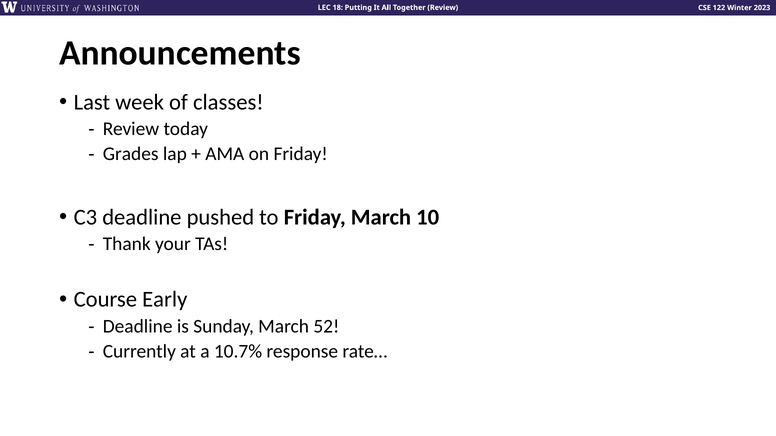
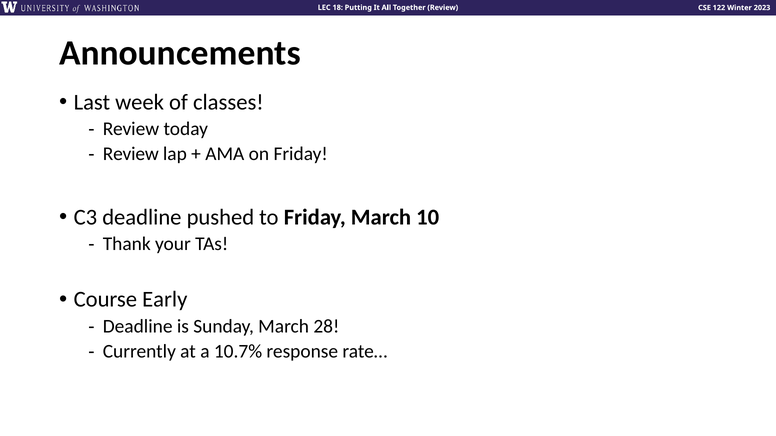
Grades: Grades -> Review (131, 154)
52: 52 -> 28 (326, 327)
